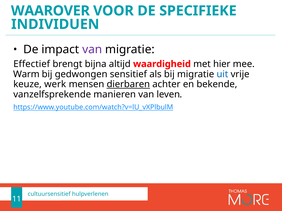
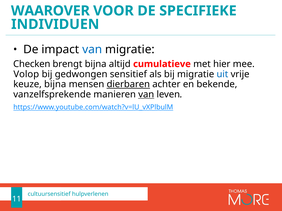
van colour: purple -> blue (92, 50)
Effectief: Effectief -> Checken (32, 64)
waardigheid: waardigheid -> cumulatieve (162, 64)
Warm: Warm -> Volop (26, 74)
keuze werk: werk -> bijna (55, 84)
van underline: none -> present (146, 95)
